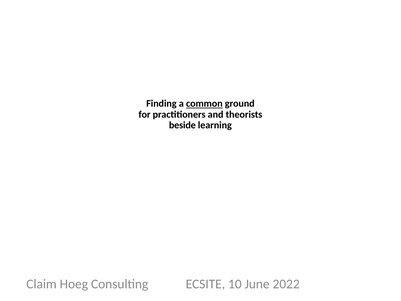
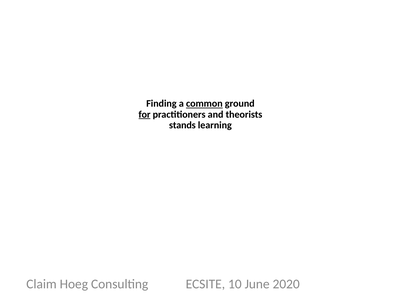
for underline: none -> present (144, 114)
beside: beside -> stands (182, 125)
2022: 2022 -> 2020 (286, 284)
